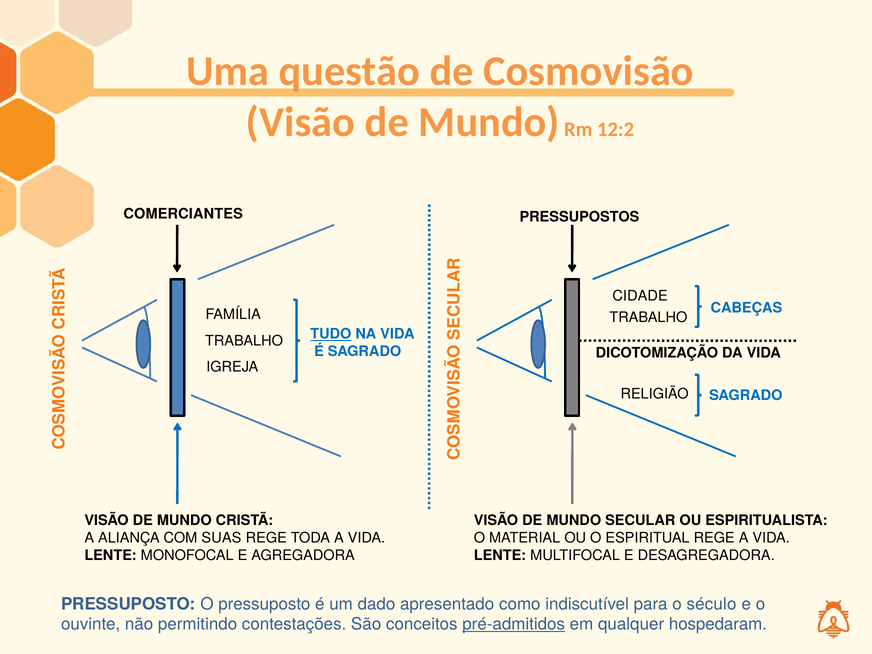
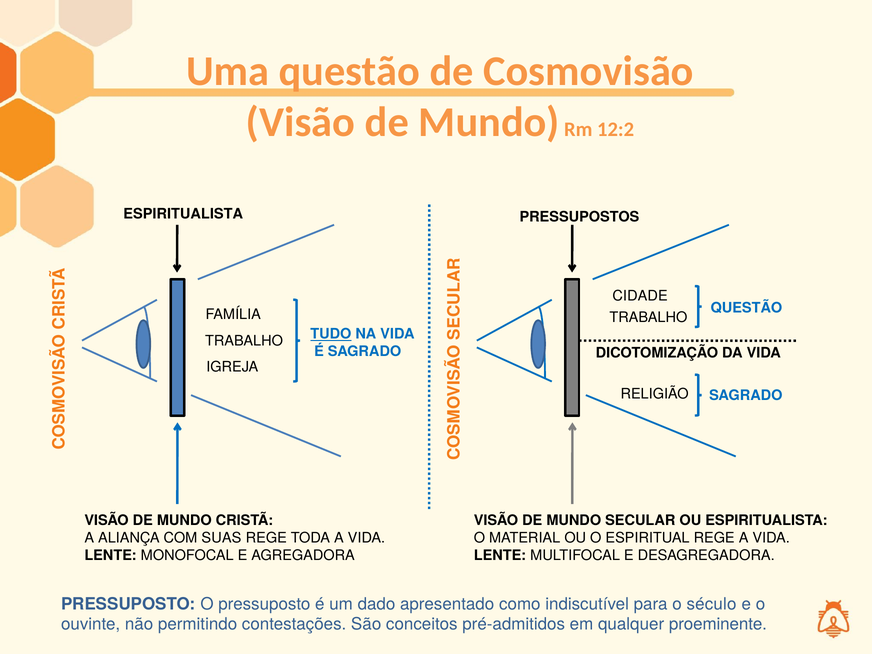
COMERCIANTES: COMERCIANTES -> ESPIRITUALISTA (183, 214)
CABEÇAS: CABEÇAS -> QUESTÃO (746, 308)
pré-admitidos underline: present -> none (514, 624)
hospedaram: hospedaram -> proeminente (718, 624)
